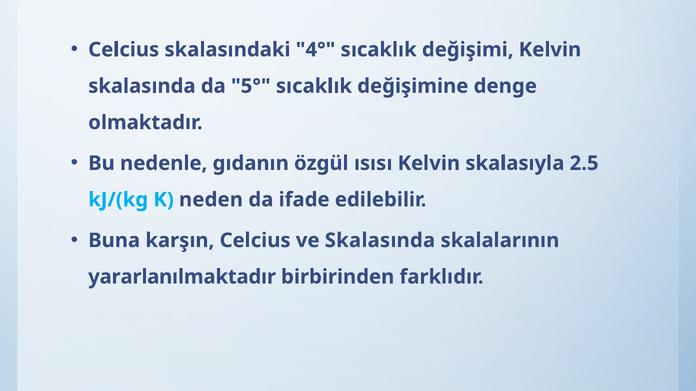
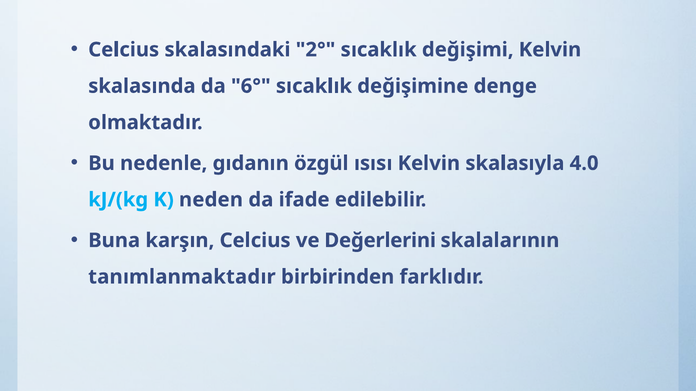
4°: 4° -> 2° (316, 50)
5°: 5° -> 6° (251, 86)
2.5: 2.5 -> 4.0 (584, 164)
ve Skalasında: Skalasında -> Değerlerini (380, 241)
yararlanılmaktadır: yararlanılmaktadır -> tanımlanmaktadır (182, 277)
